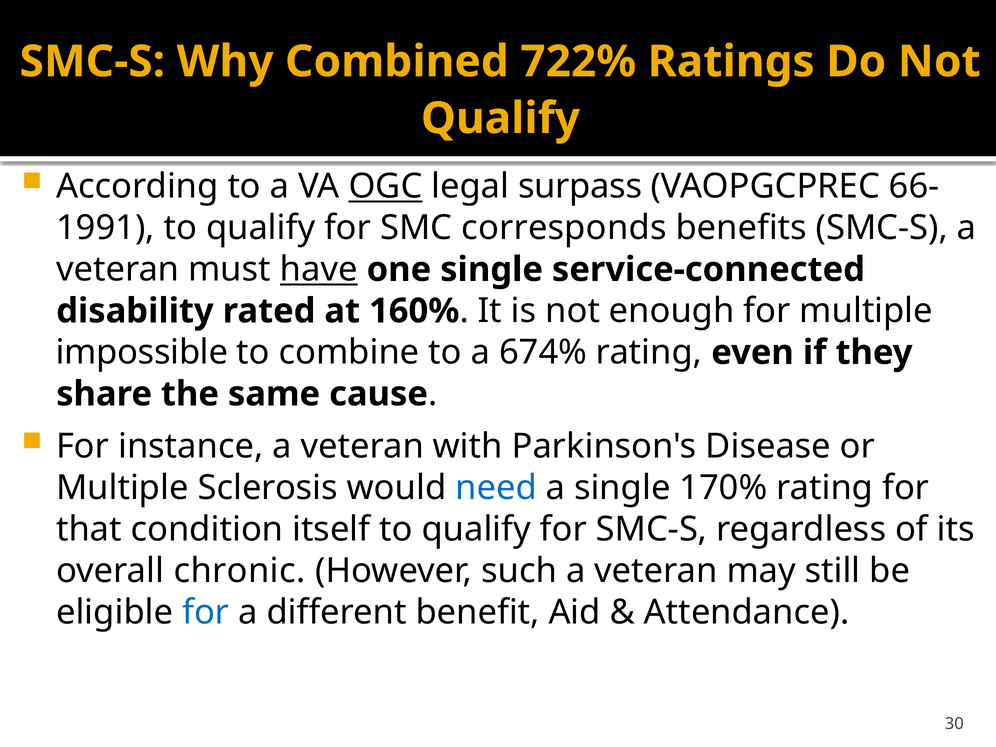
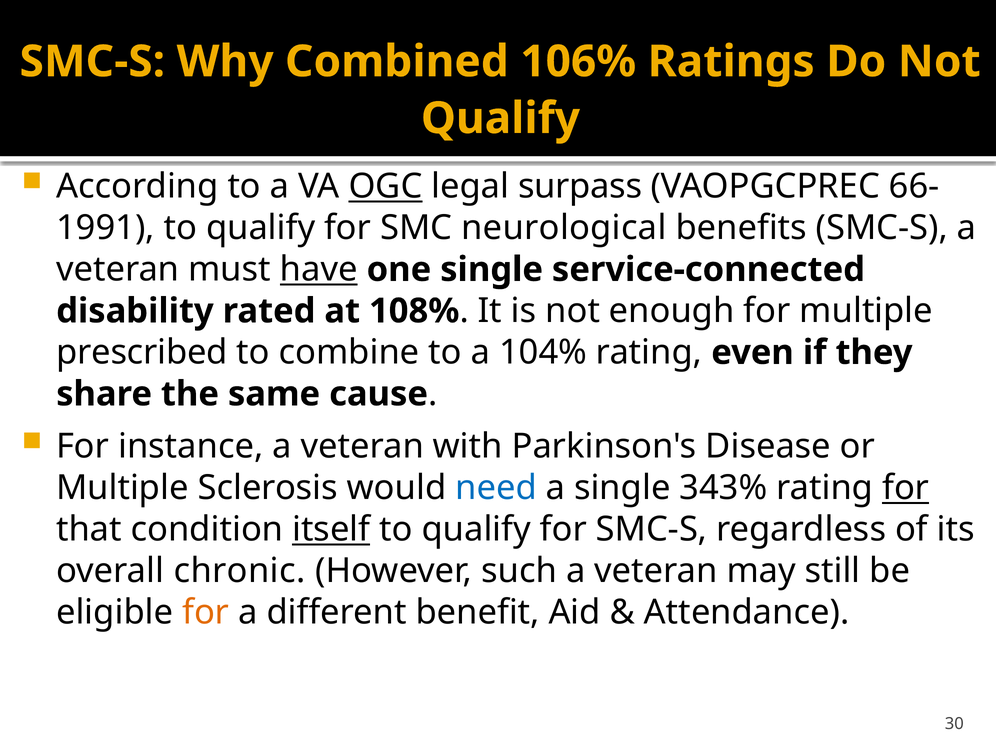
722%: 722% -> 106% (578, 62)
corresponds: corresponds -> neurological (564, 228)
160%: 160% -> 108% (414, 311)
impossible: impossible -> prescribed (142, 352)
674%: 674% -> 104% (543, 352)
170%: 170% -> 343% (723, 488)
for underline: none -> present (906, 488)
itself underline: none -> present (331, 529)
for colour: blue -> orange (206, 612)
